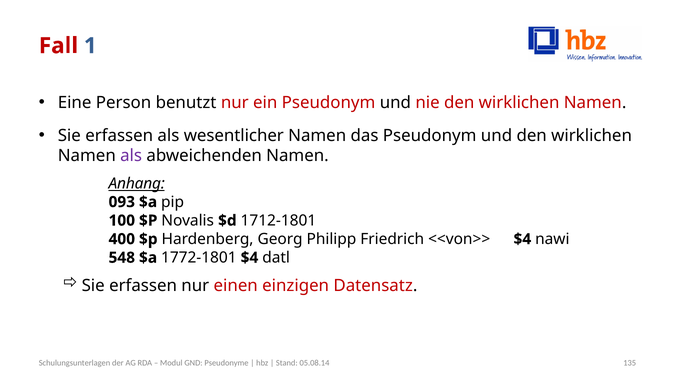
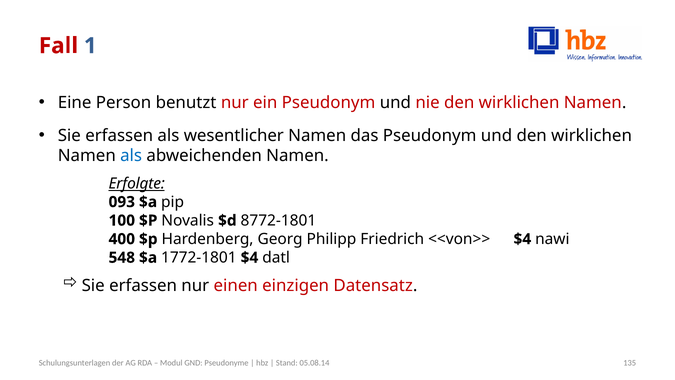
als colour: purple -> blue (131, 156)
Anhang: Anhang -> Erfolgte (137, 183)
1712-1801: 1712-1801 -> 8772-1801 (278, 220)
